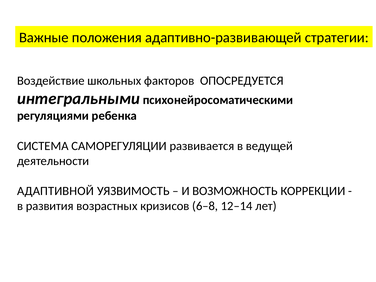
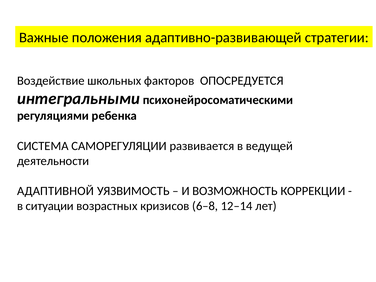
развития: развития -> ситуации (50, 206)
